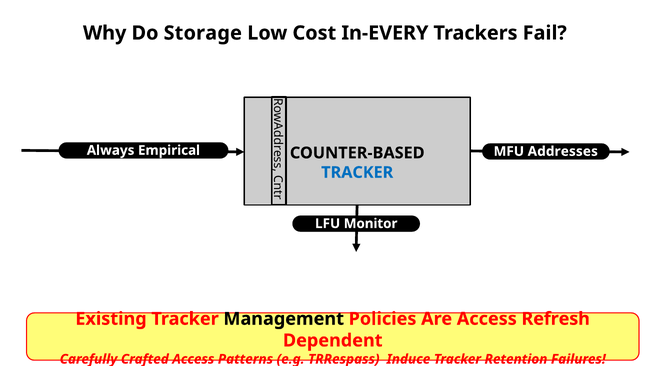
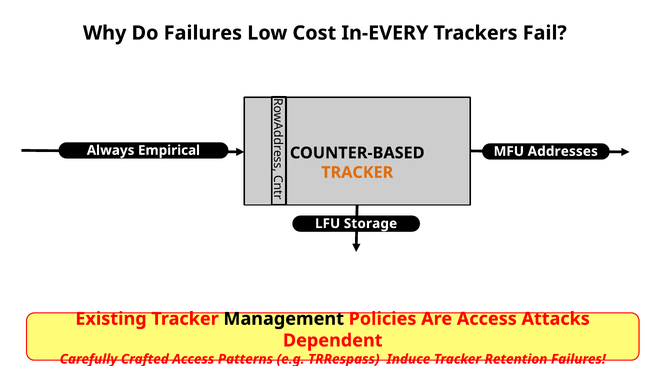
Do Storage: Storage -> Failures (203, 33)
TRACKER colour: blue -> orange (357, 172)
Monitor: Monitor -> Storage (370, 223)
Refresh: Refresh -> Attacks (556, 318)
